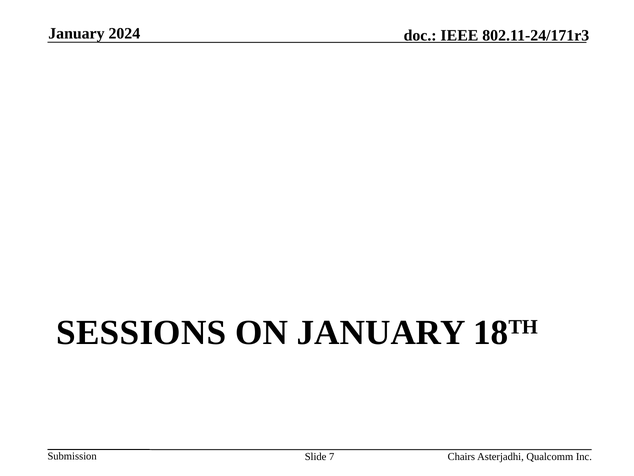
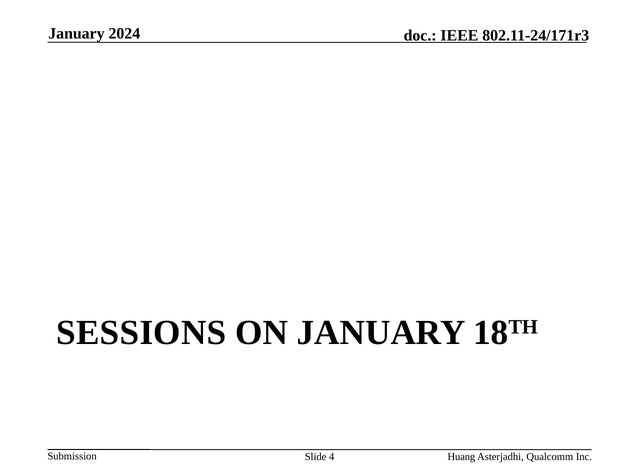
7: 7 -> 4 (332, 456)
Chairs: Chairs -> Huang (461, 456)
